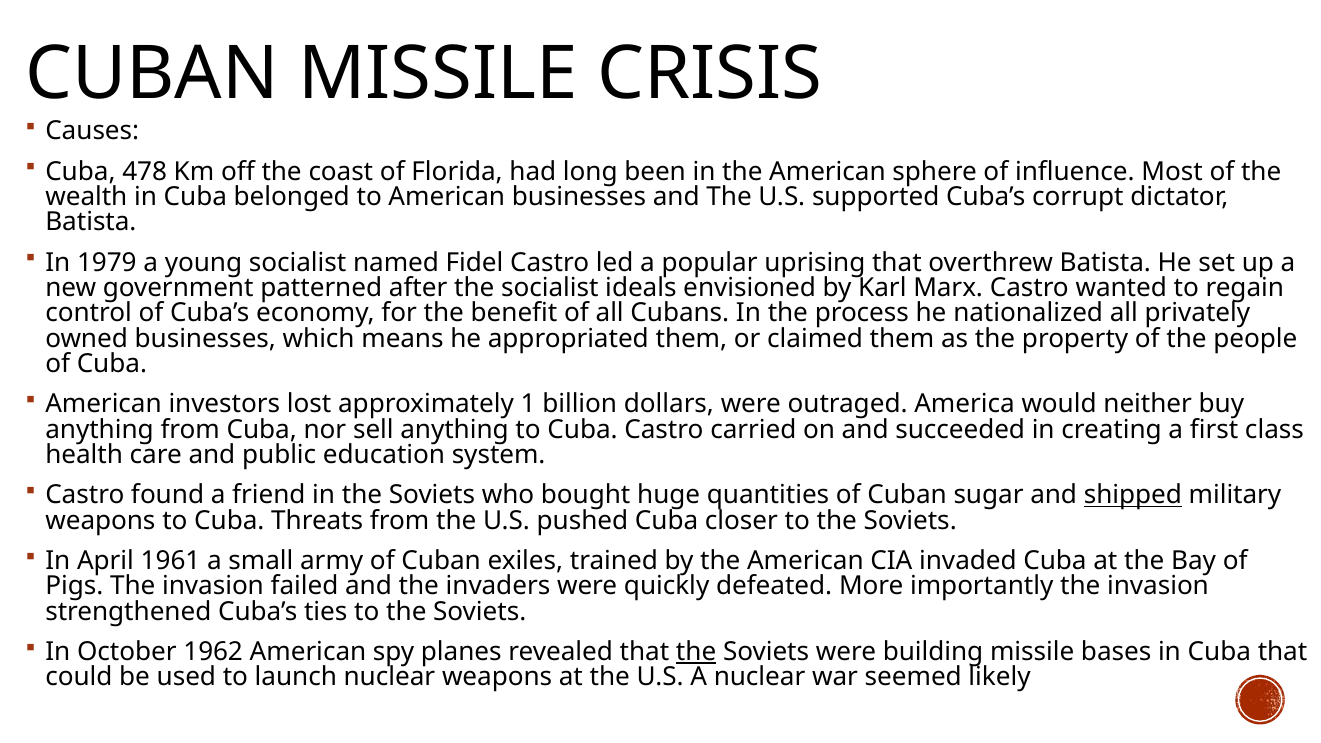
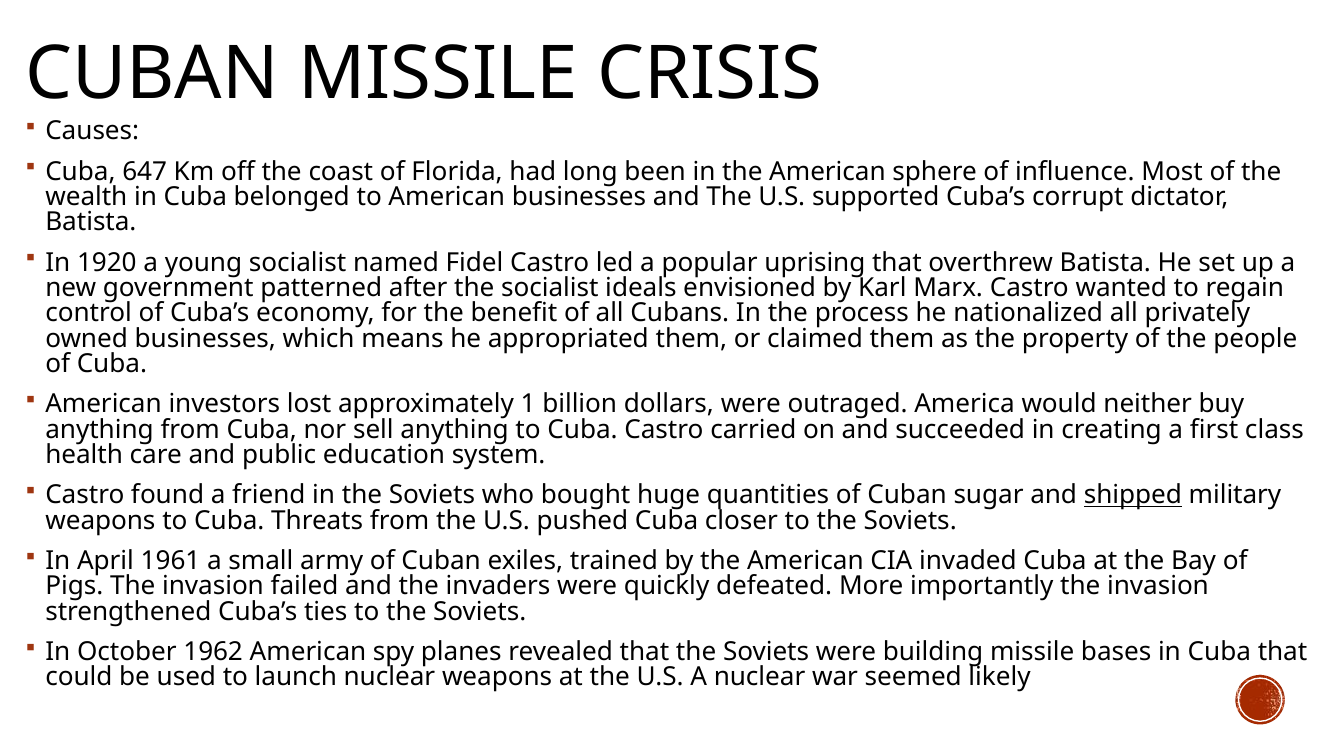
478: 478 -> 647 (145, 172)
1979: 1979 -> 1920 (107, 263)
the underline: present -> none (696, 652)
